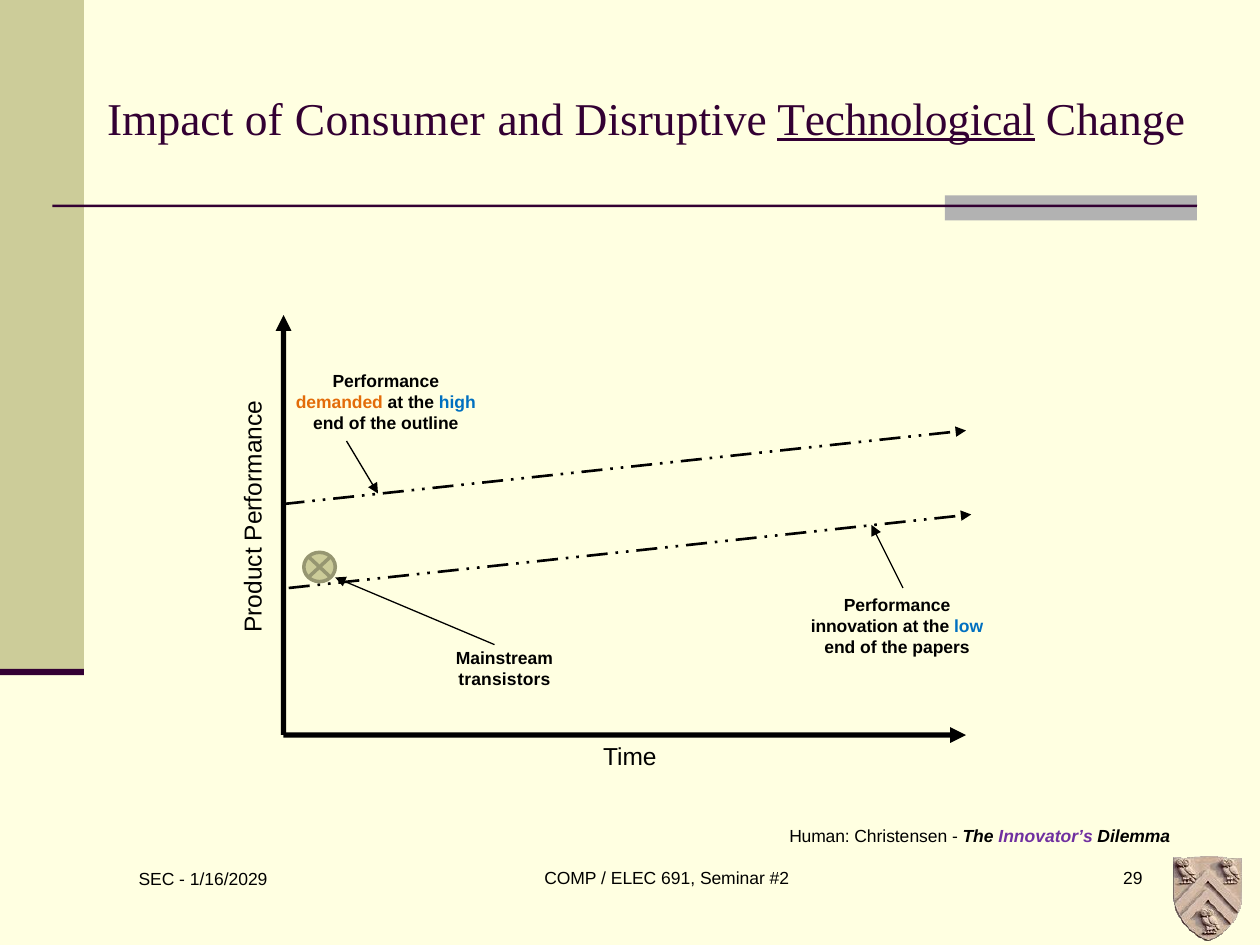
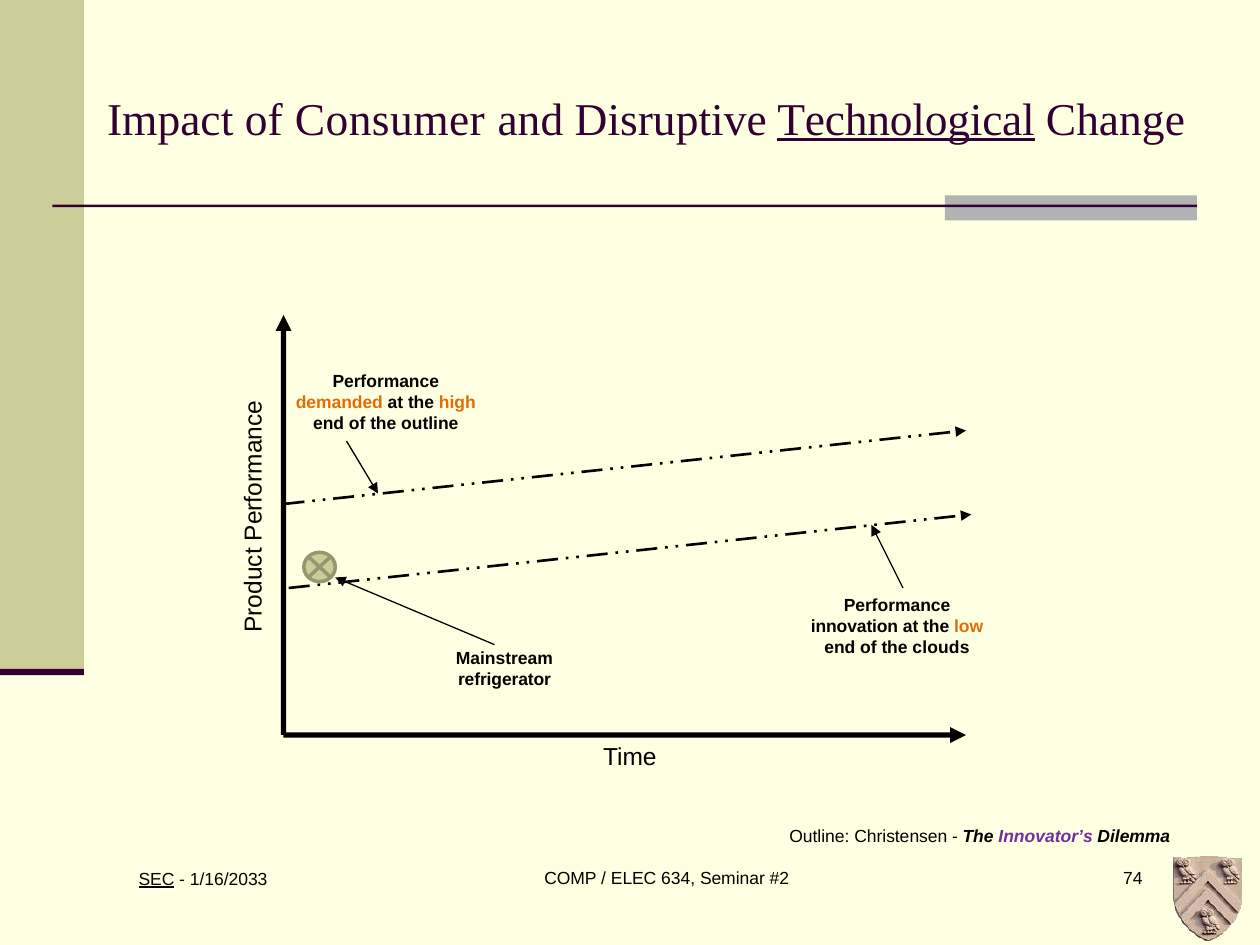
high colour: blue -> orange (457, 403)
low colour: blue -> orange (969, 627)
papers: papers -> clouds (941, 648)
transistors: transistors -> refrigerator (505, 679)
Human: Human -> Outline (819, 837)
SEC underline: none -> present (157, 879)
1/16/2029: 1/16/2029 -> 1/16/2033 (229, 879)
691: 691 -> 634 (678, 879)
29: 29 -> 74 (1133, 879)
